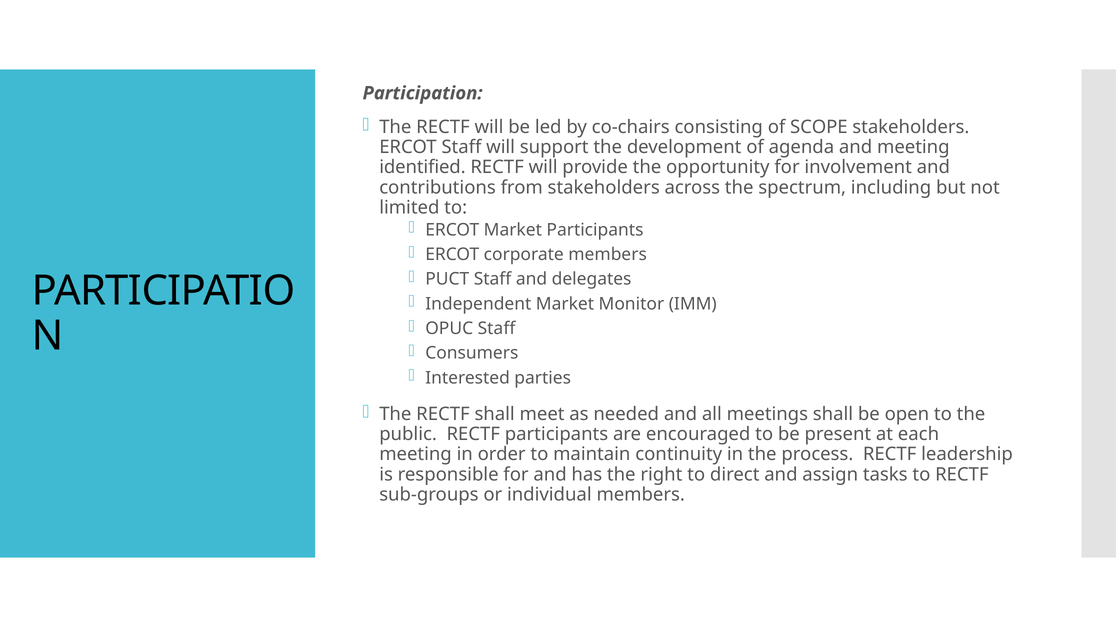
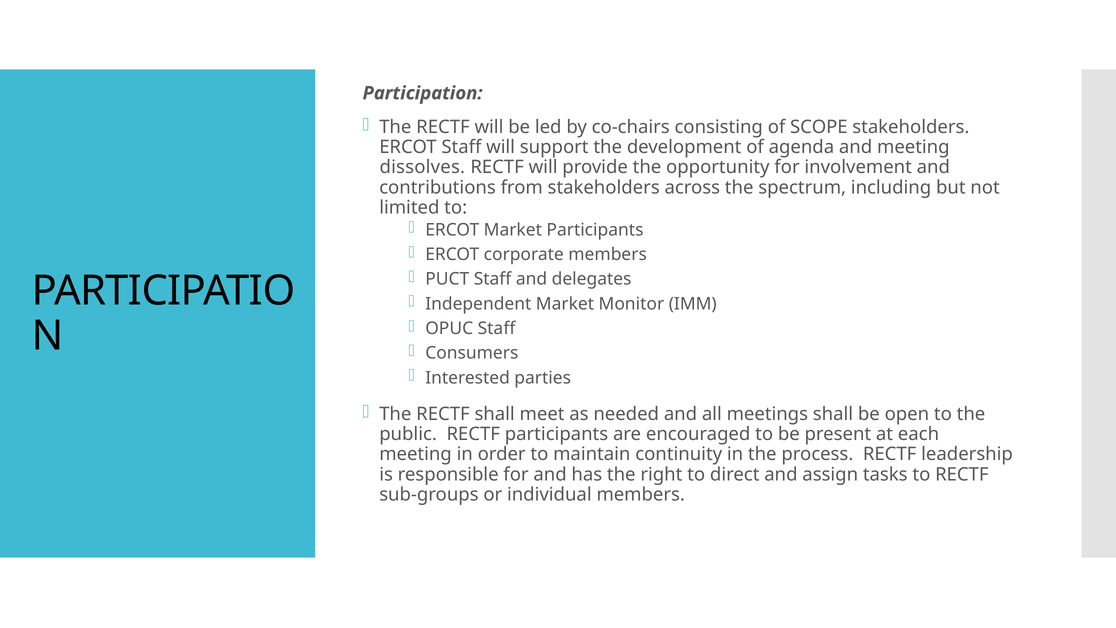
identified: identified -> dissolves (422, 167)
